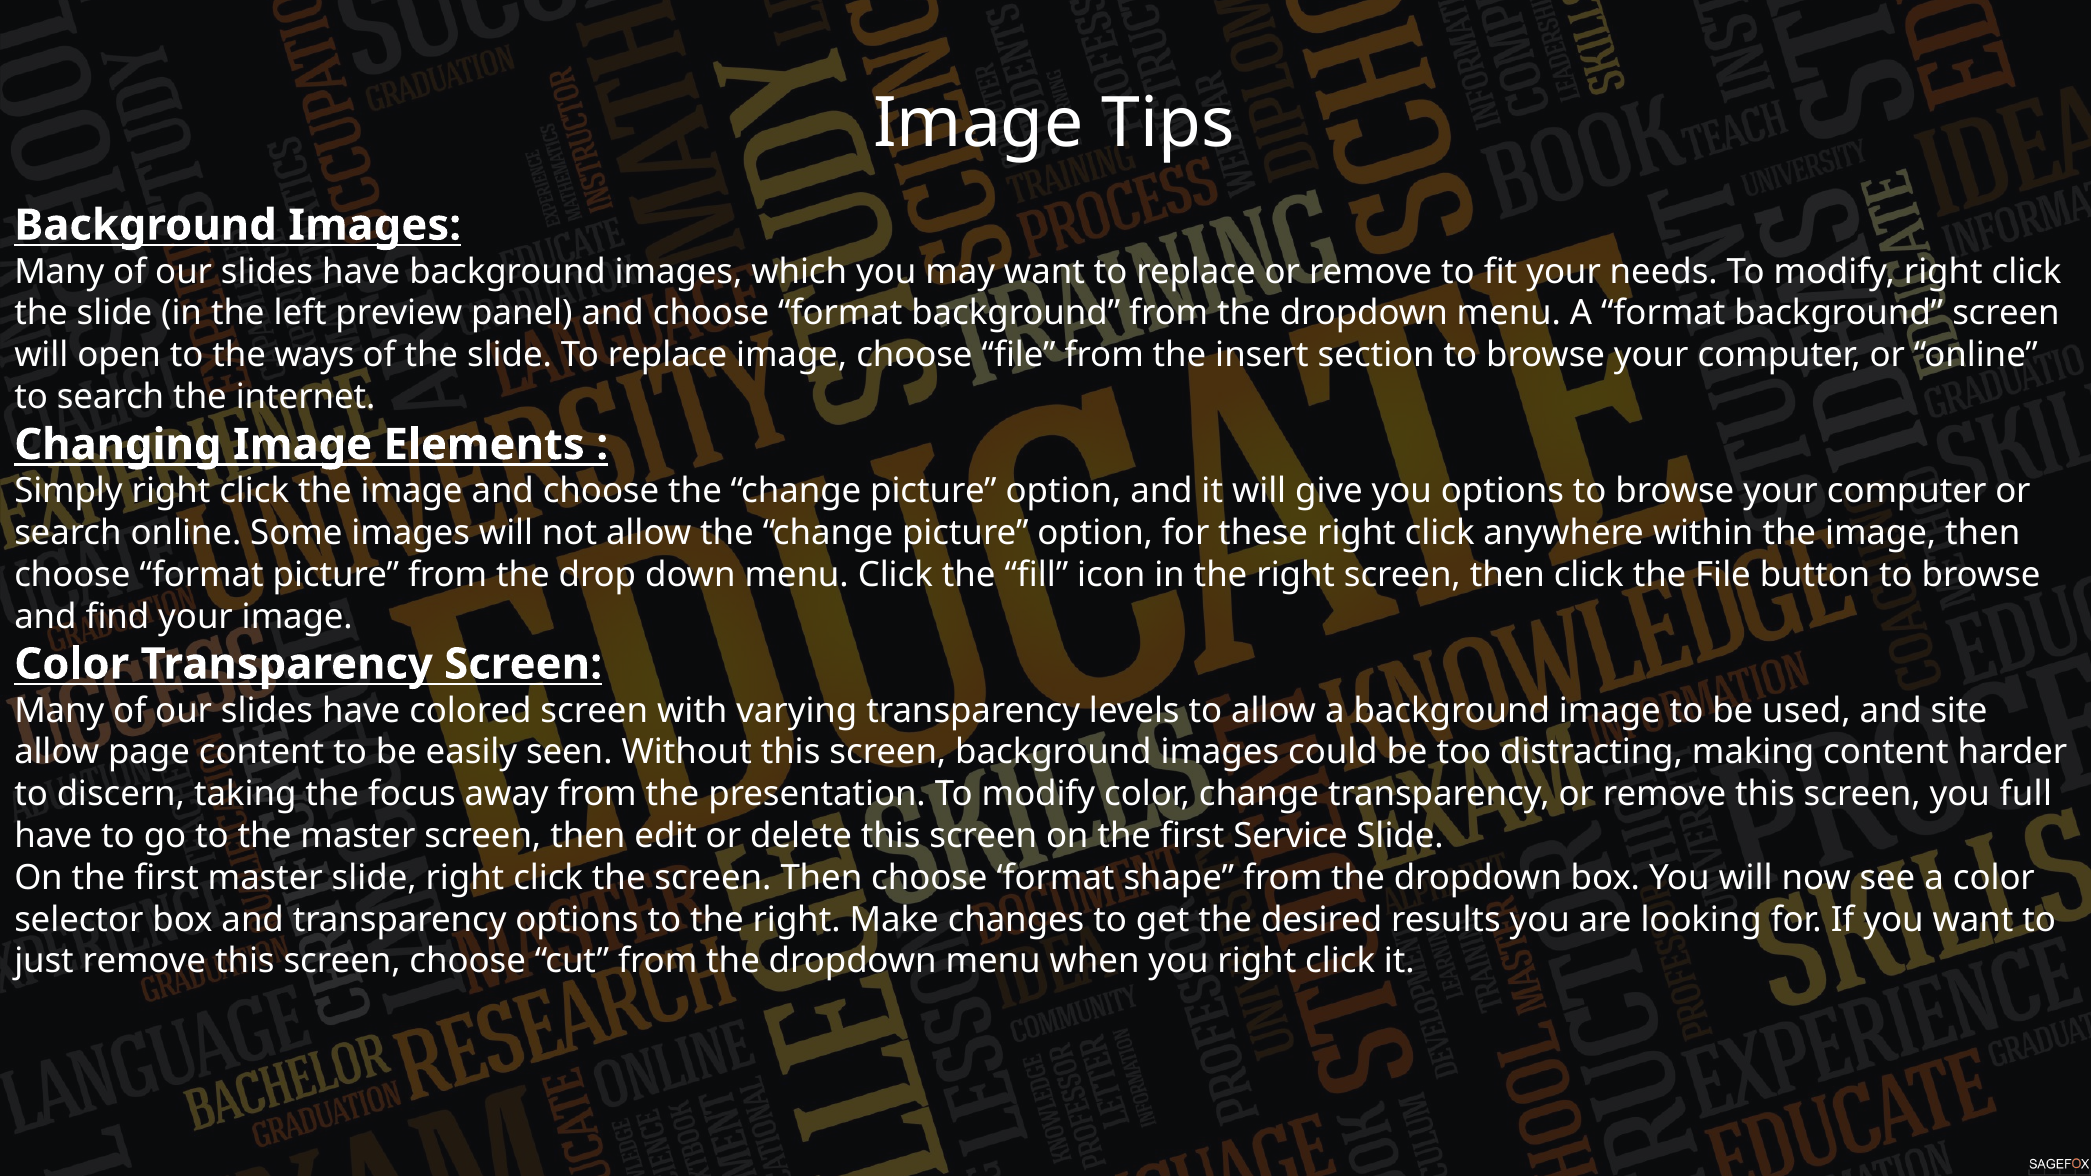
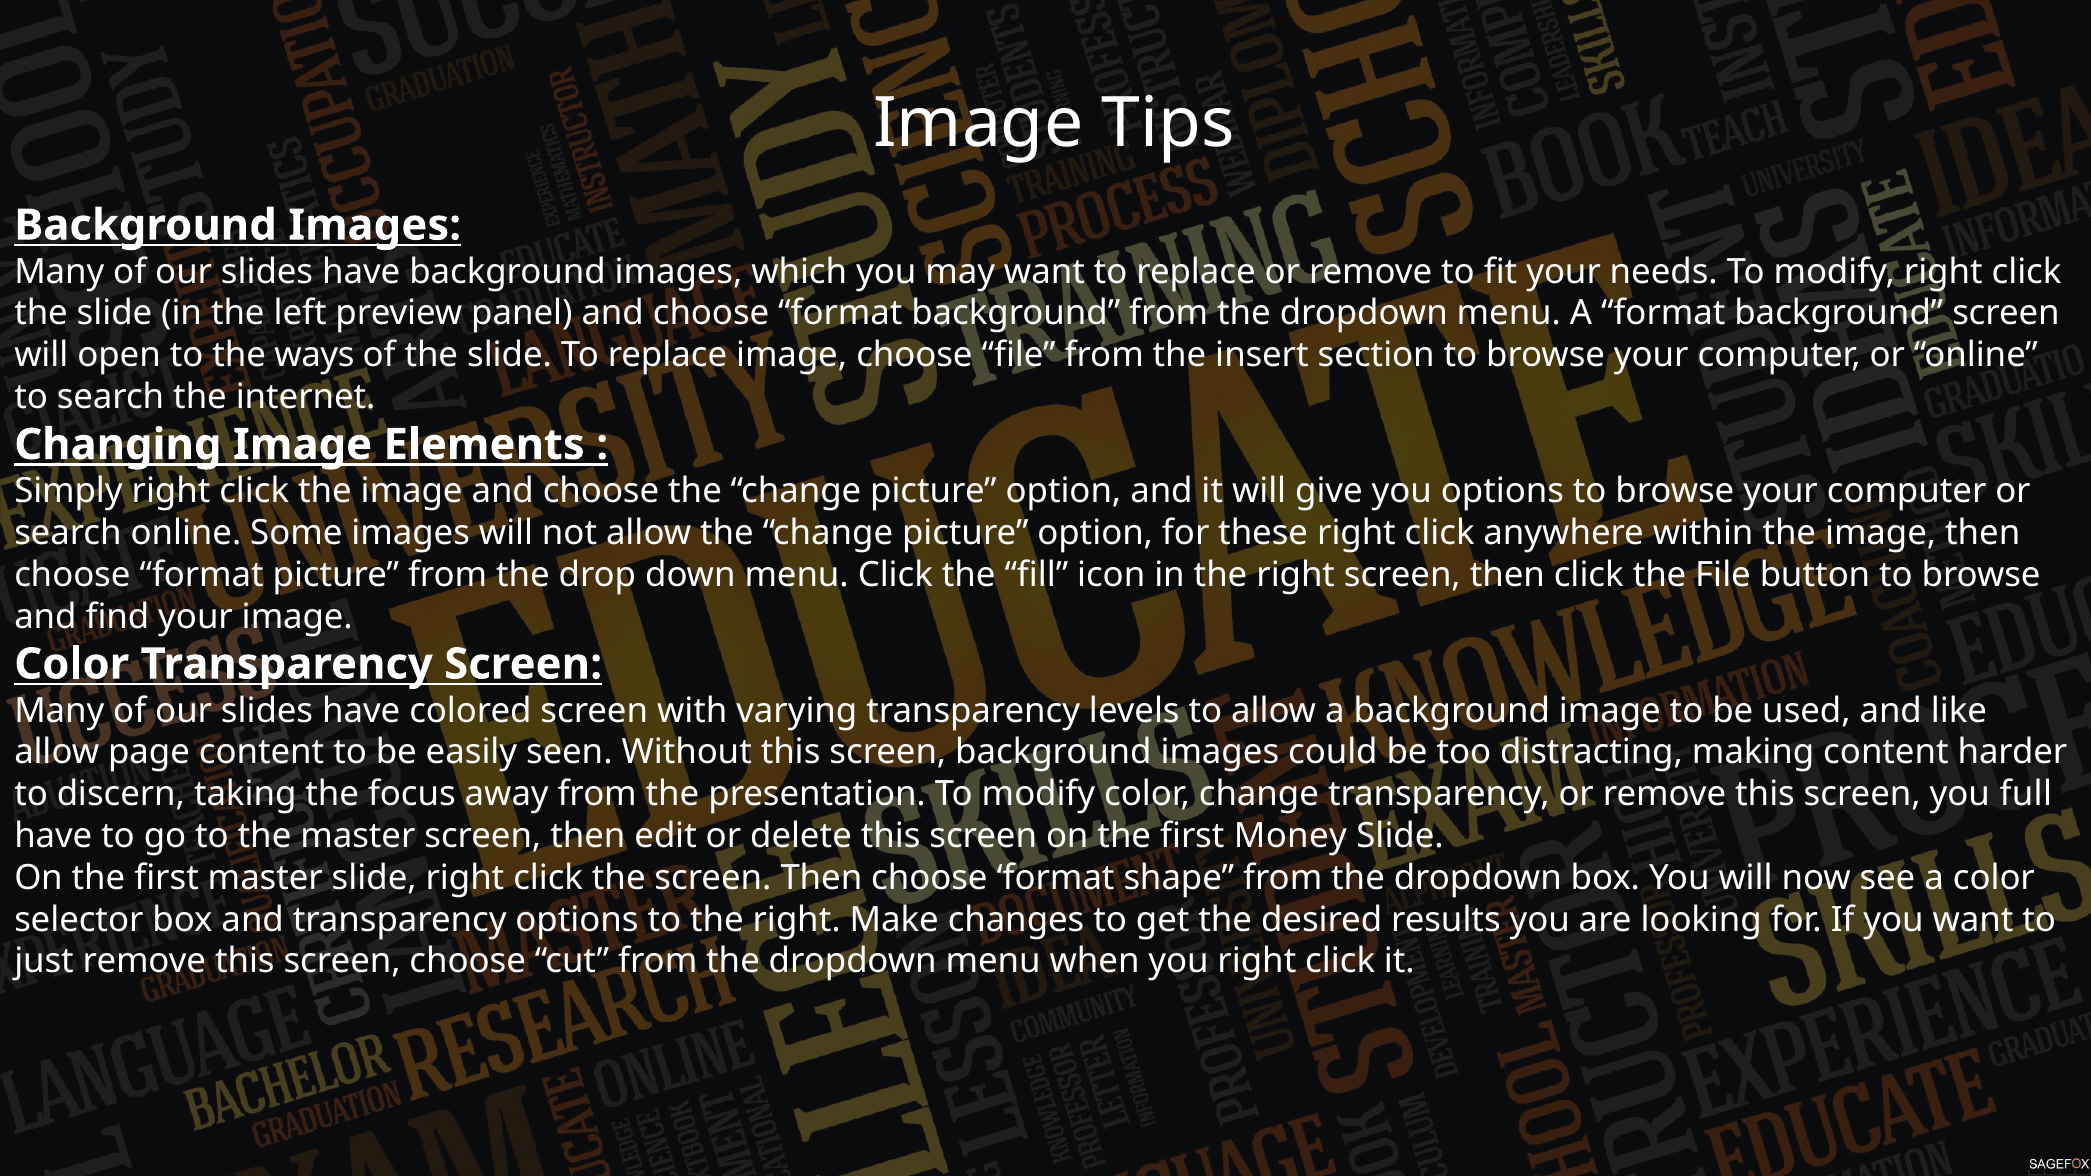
site: site -> like (1959, 711)
Service: Service -> Money (1290, 836)
